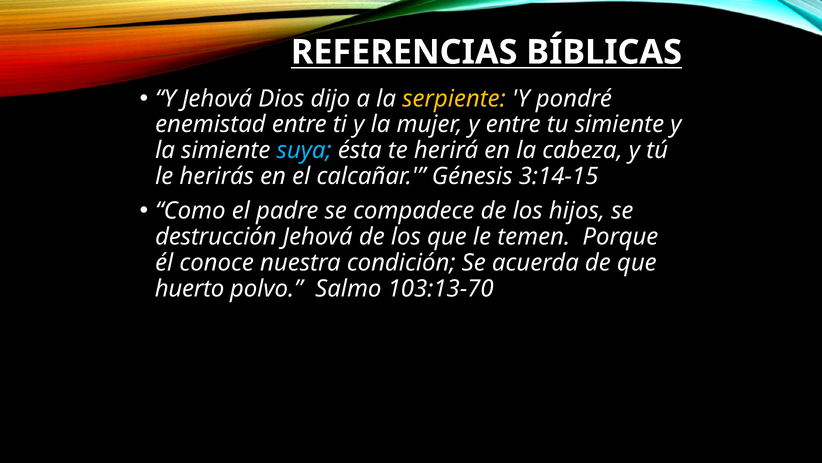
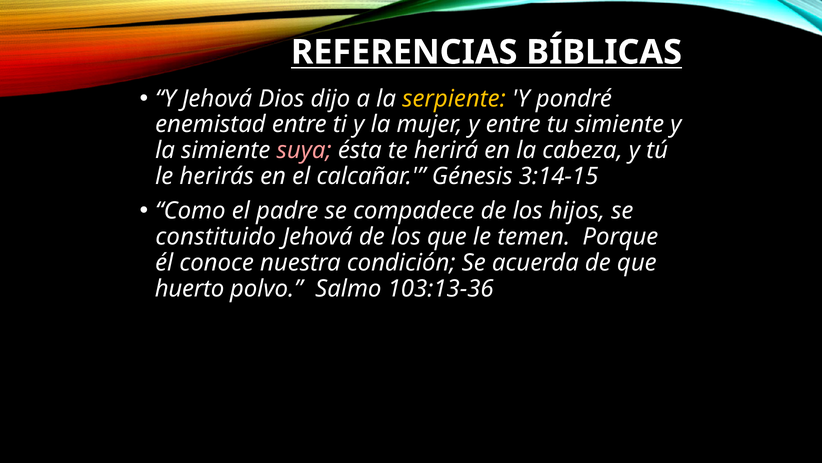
suya colour: light blue -> pink (304, 150)
destrucción: destrucción -> constituido (216, 237)
103:13-70: 103:13-70 -> 103:13-36 (441, 288)
